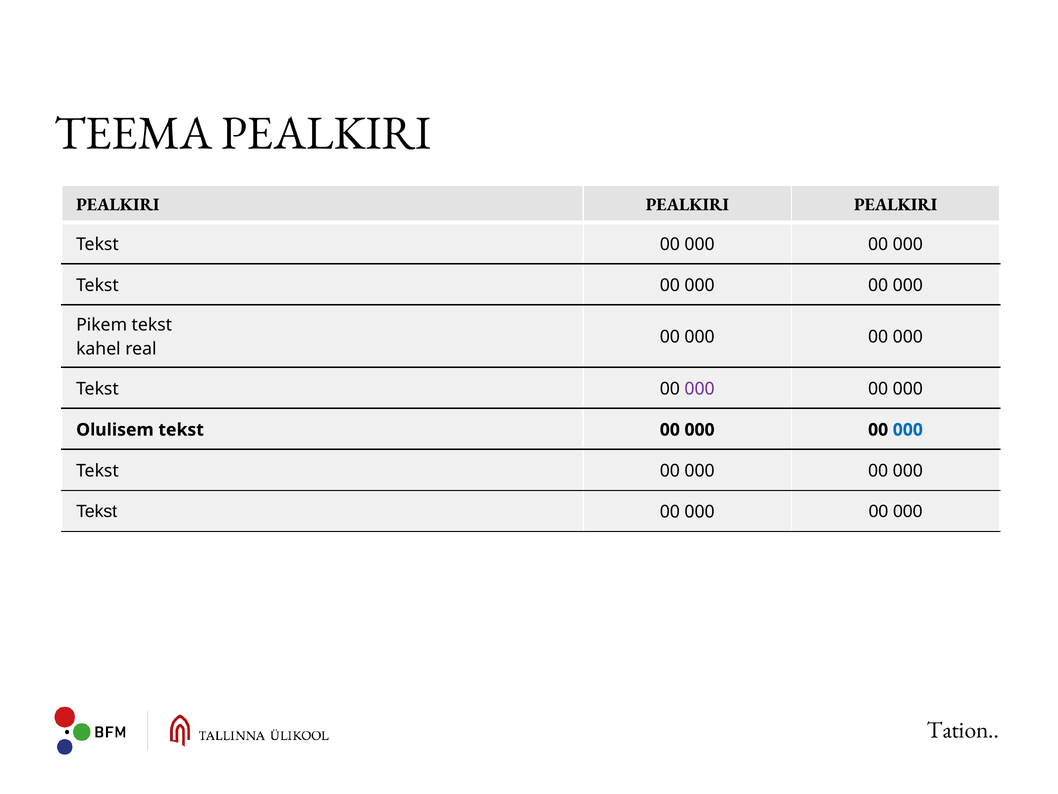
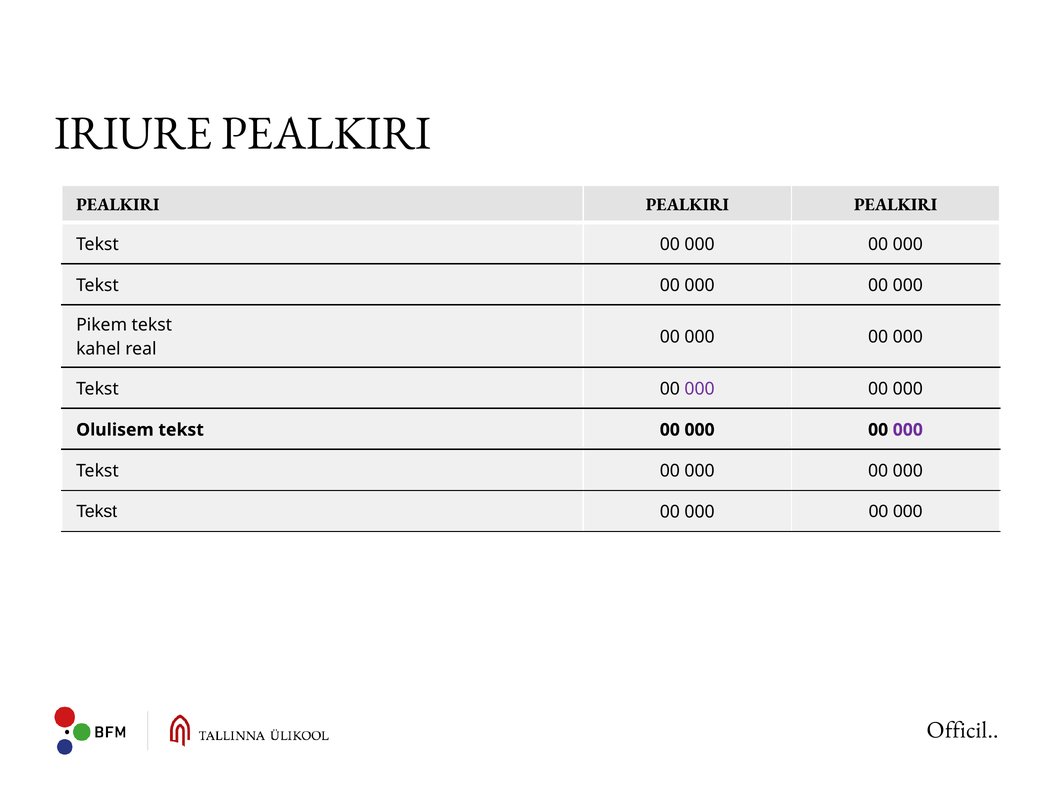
TEEMA: TEEMA -> IRIURE (133, 133)
000 colour: blue -> purple (908, 430)
Tation: Tation -> Officil (963, 730)
